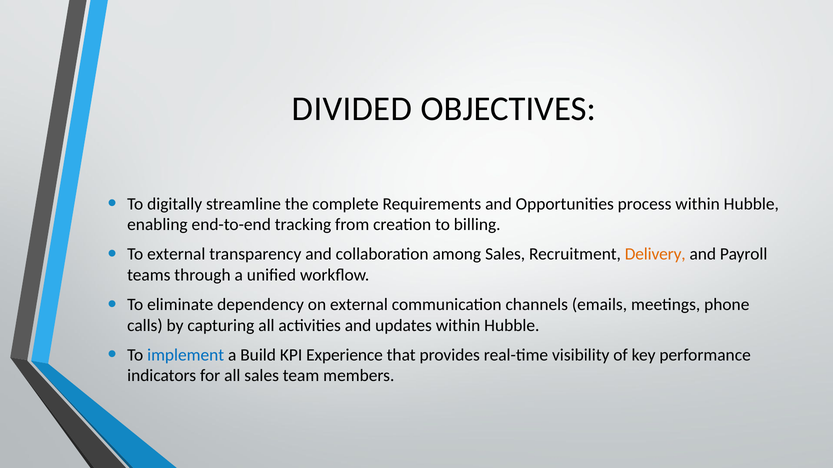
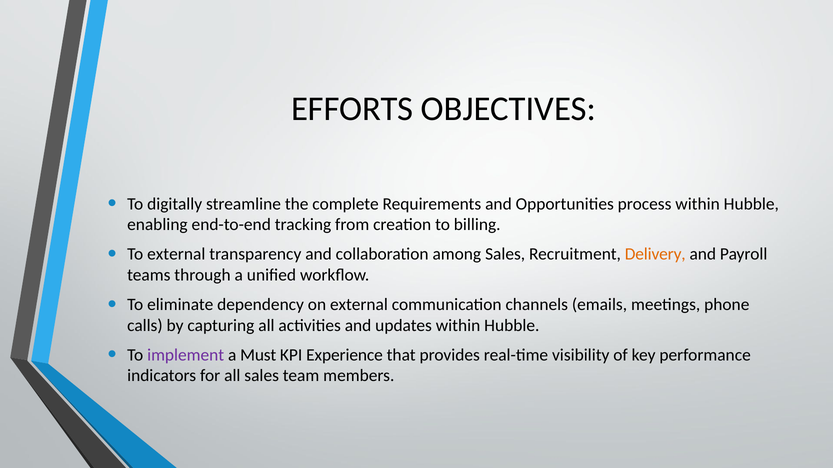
DIVIDED: DIVIDED -> EFFORTS (352, 109)
implement colour: blue -> purple (186, 355)
Build: Build -> Must (258, 355)
